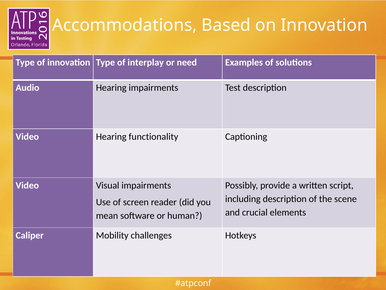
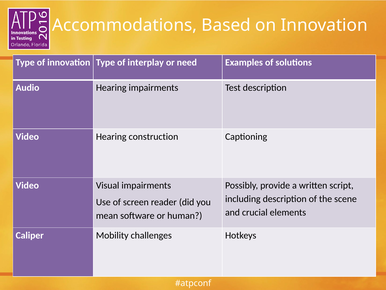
functionality: functionality -> construction (153, 136)
